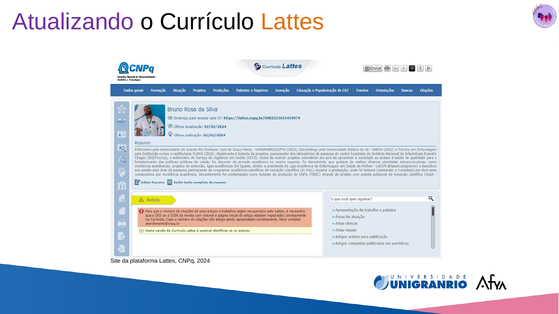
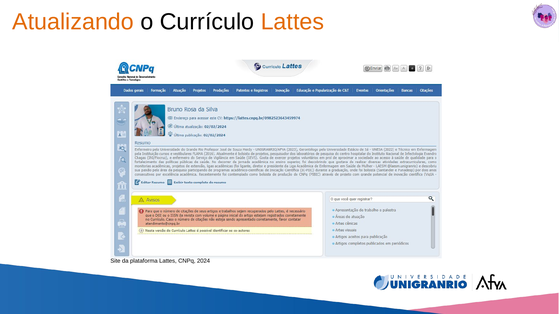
Atualizando colour: purple -> orange (73, 22)
